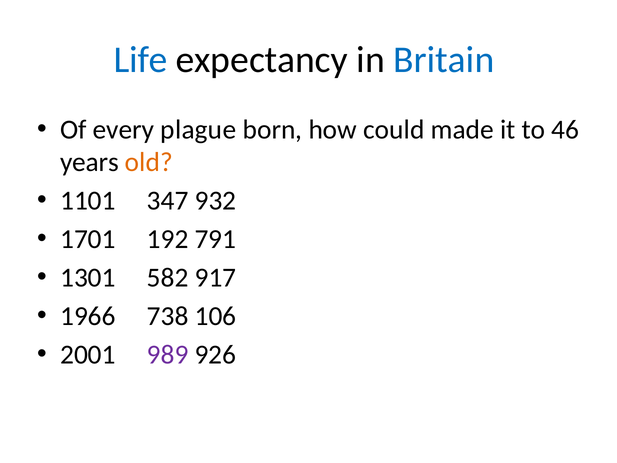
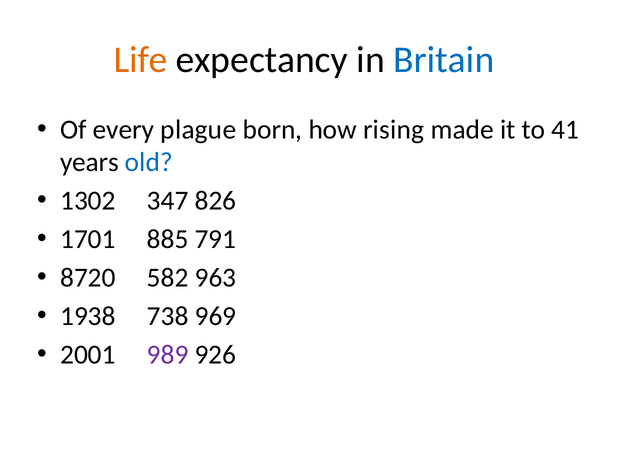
Life colour: blue -> orange (141, 60)
could: could -> rising (394, 129)
46: 46 -> 41 (565, 129)
old colour: orange -> blue (149, 162)
1101: 1101 -> 1302 (88, 201)
932: 932 -> 826 (215, 201)
192: 192 -> 885 (168, 239)
1301: 1301 -> 8720 (88, 278)
917: 917 -> 963 (215, 278)
1966: 1966 -> 1938 (88, 316)
106: 106 -> 969 (215, 316)
